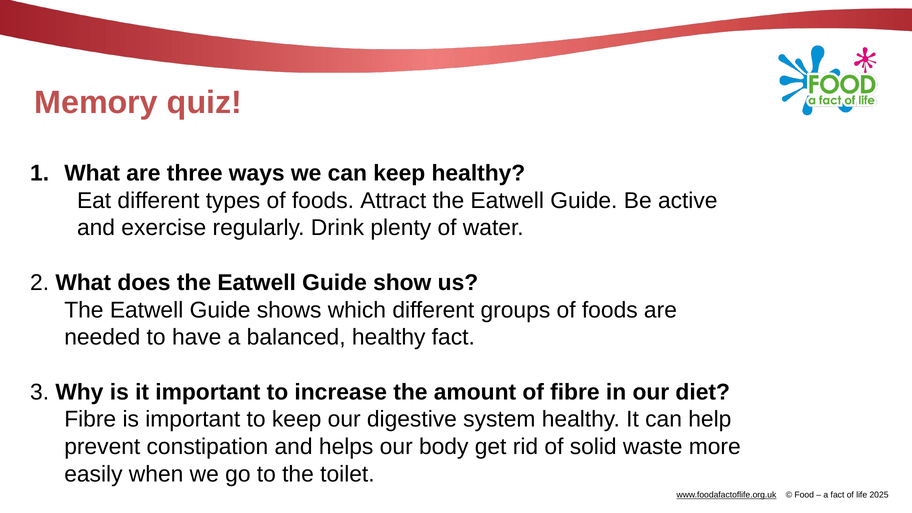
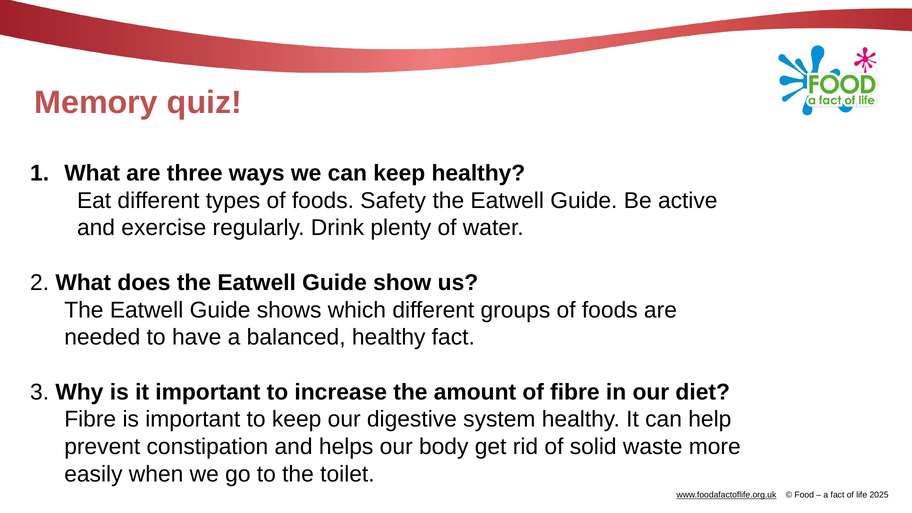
Attract: Attract -> Safety (393, 201)
